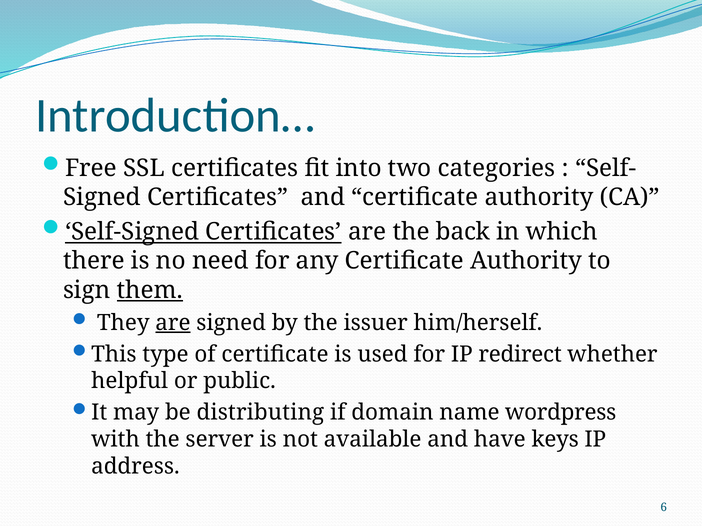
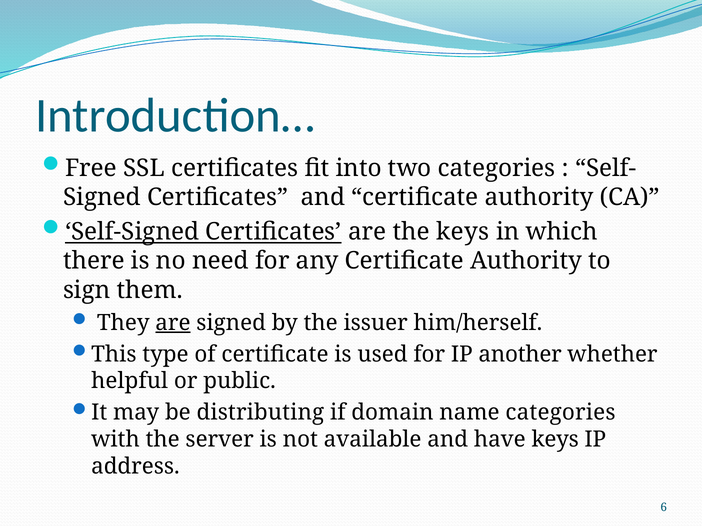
the back: back -> keys (463, 232)
them underline: present -> none (150, 290)
redirect: redirect -> another (520, 355)
name wordpress: wordpress -> categories (560, 413)
